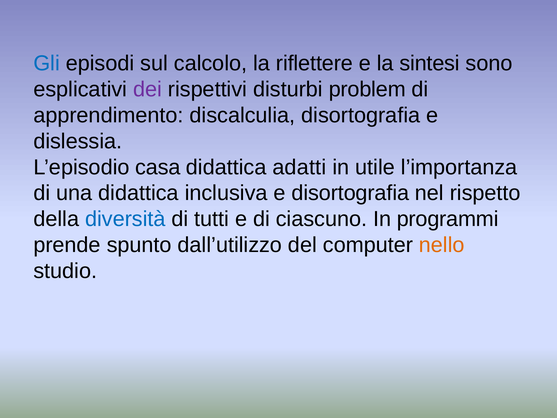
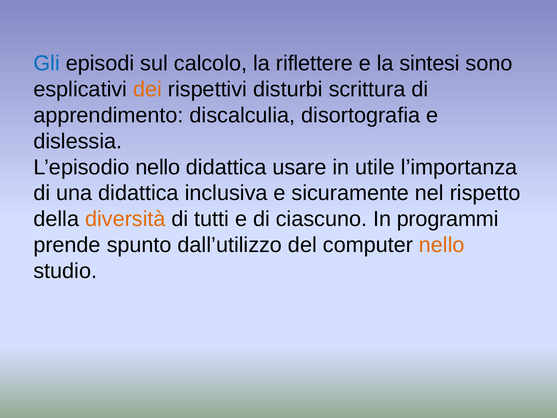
dei colour: purple -> orange (147, 89)
problem: problem -> scrittura (367, 89)
L’episodio casa: casa -> nello (158, 167)
adatti: adatti -> usare (299, 167)
e disortografia: disortografia -> sicuramente (350, 193)
diversità colour: blue -> orange (125, 219)
